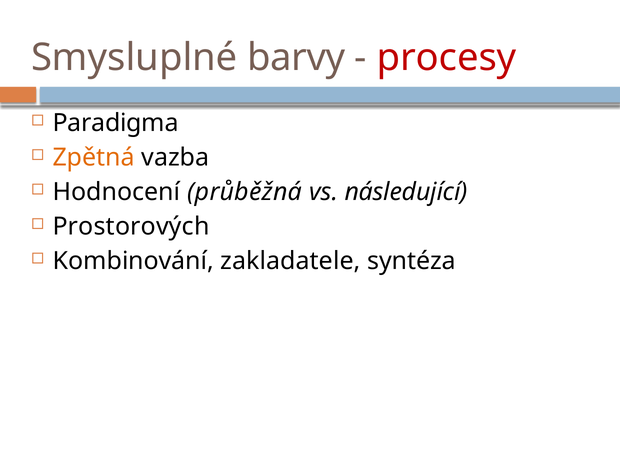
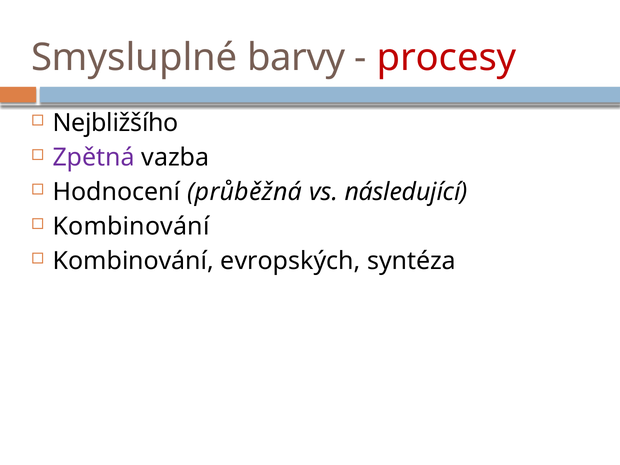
Paradigma: Paradigma -> Nejbližšího (116, 123)
Zpětná colour: orange -> purple (94, 158)
Prostorových: Prostorových -> Kombinování (131, 227)
zakladatele: zakladatele -> evropských (290, 261)
